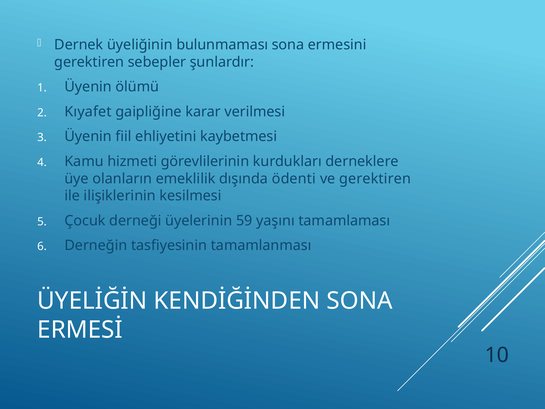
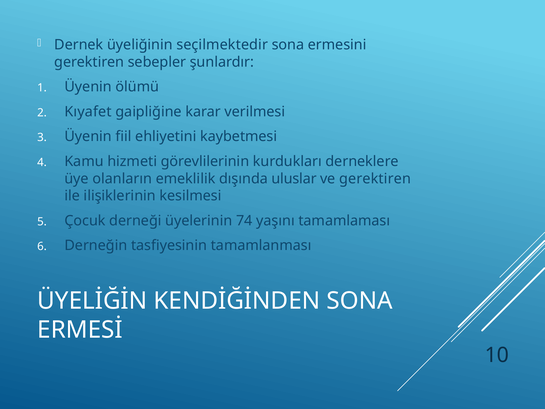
bulunmaması: bulunmaması -> seçilmektedir (222, 45)
ödenti: ödenti -> uluslar (294, 179)
59: 59 -> 74 (244, 221)
